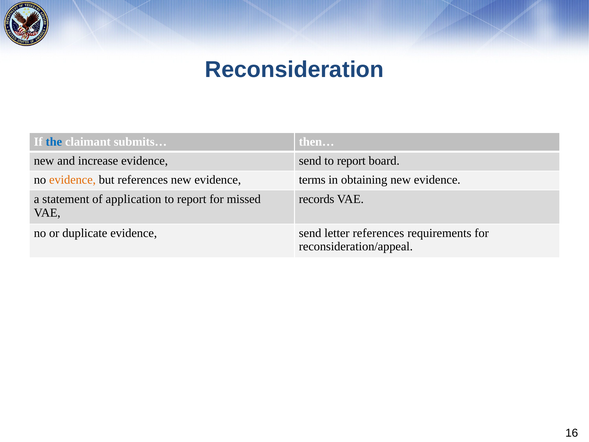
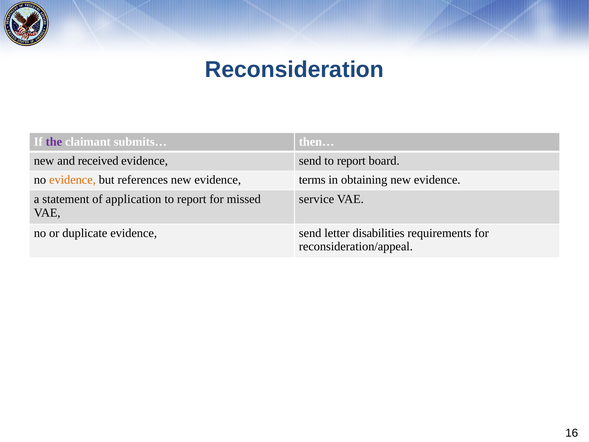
the colour: blue -> purple (54, 142)
increase: increase -> received (98, 161)
records: records -> service (317, 199)
letter references: references -> disabilities (379, 233)
